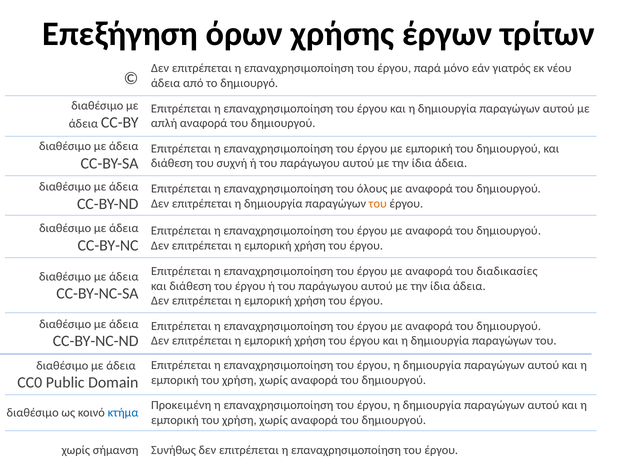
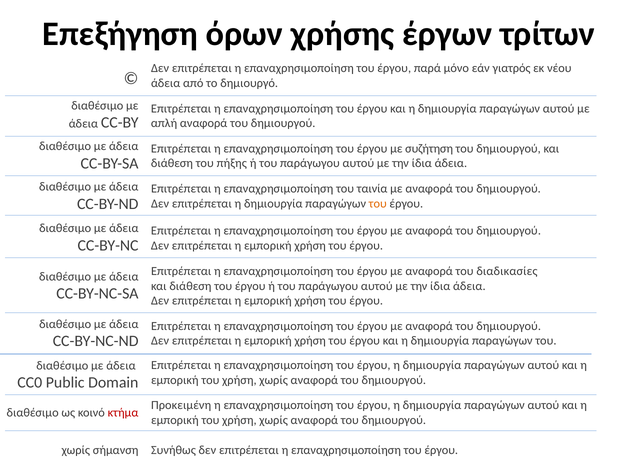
με εμπορική: εμπορική -> συζήτηση (429, 149)
συχνή: συχνή -> πήξης (232, 163)
όλους: όλους -> ταινία (372, 189)
κτήμα colour: blue -> red (123, 413)
